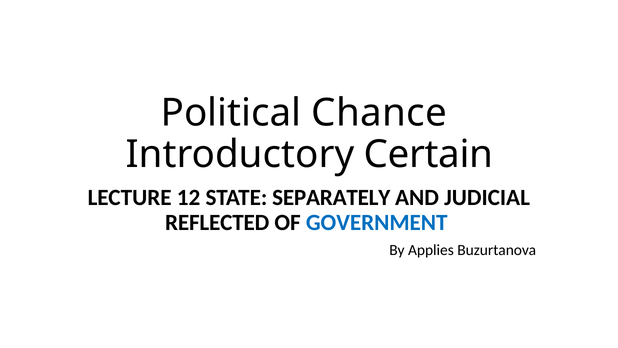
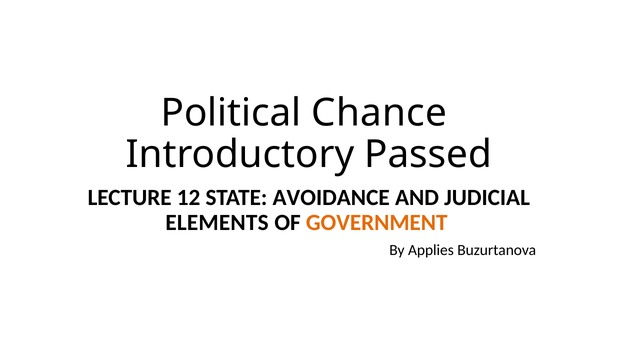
Certain: Certain -> Passed (428, 154)
SEPARATELY: SEPARATELY -> AVOIDANCE (331, 197)
REFLECTED: REFLECTED -> ELEMENTS (217, 222)
GOVERNMENT colour: blue -> orange (377, 222)
